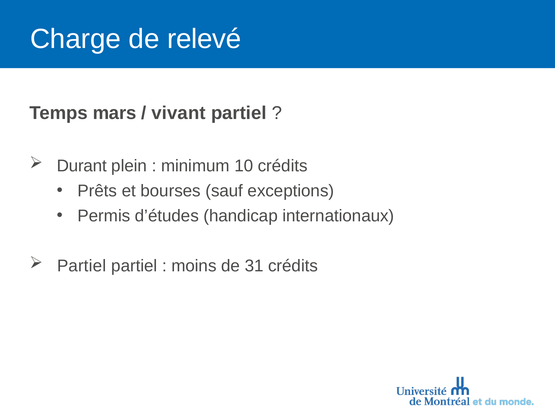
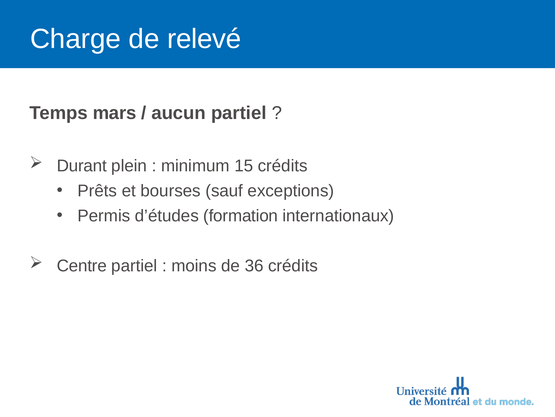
vivant: vivant -> aucun (179, 113)
10: 10 -> 15 (244, 166)
handicap: handicap -> formation (241, 215)
Partiel: Partiel -> Centre (82, 265)
31: 31 -> 36 (254, 265)
